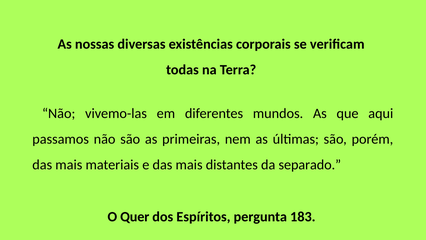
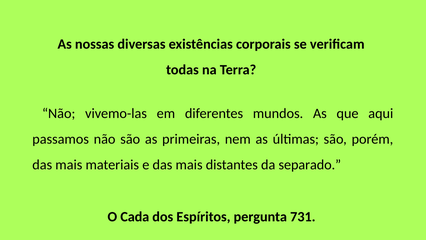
Quer: Quer -> Cada (135, 216)
183: 183 -> 731 (303, 216)
